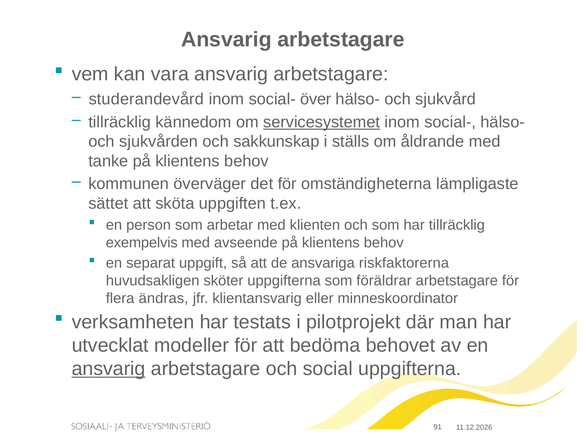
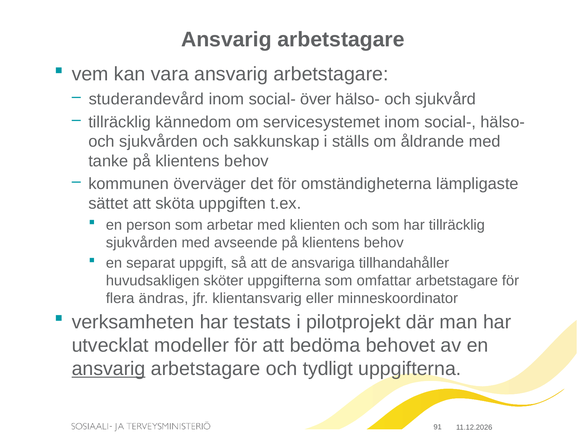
servicesystemet underline: present -> none (322, 122)
exempelvis: exempelvis -> sjukvården (142, 243)
riskfaktorerna: riskfaktorerna -> tillhandahåller (404, 263)
föräldrar: föräldrar -> omfattar (384, 281)
social: social -> tydligt (328, 369)
